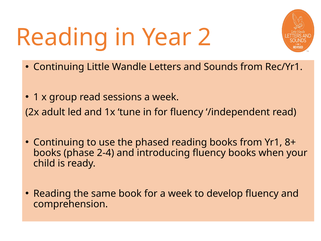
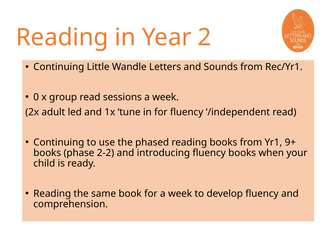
1: 1 -> 0 (36, 97)
8+: 8+ -> 9+ (290, 142)
2-4: 2-4 -> 2-2 (105, 153)
